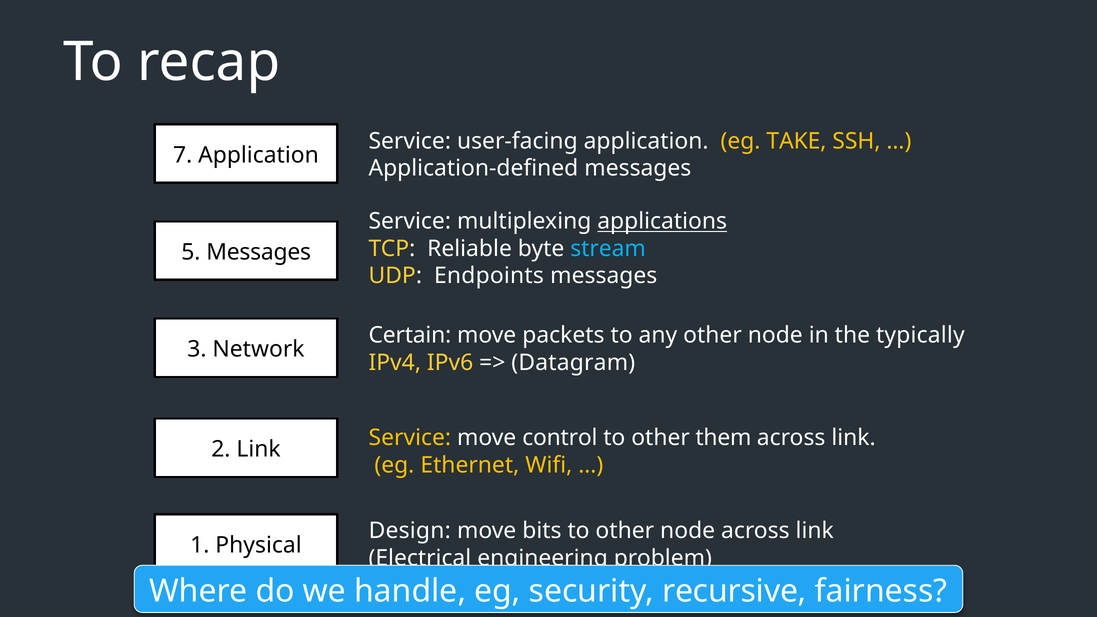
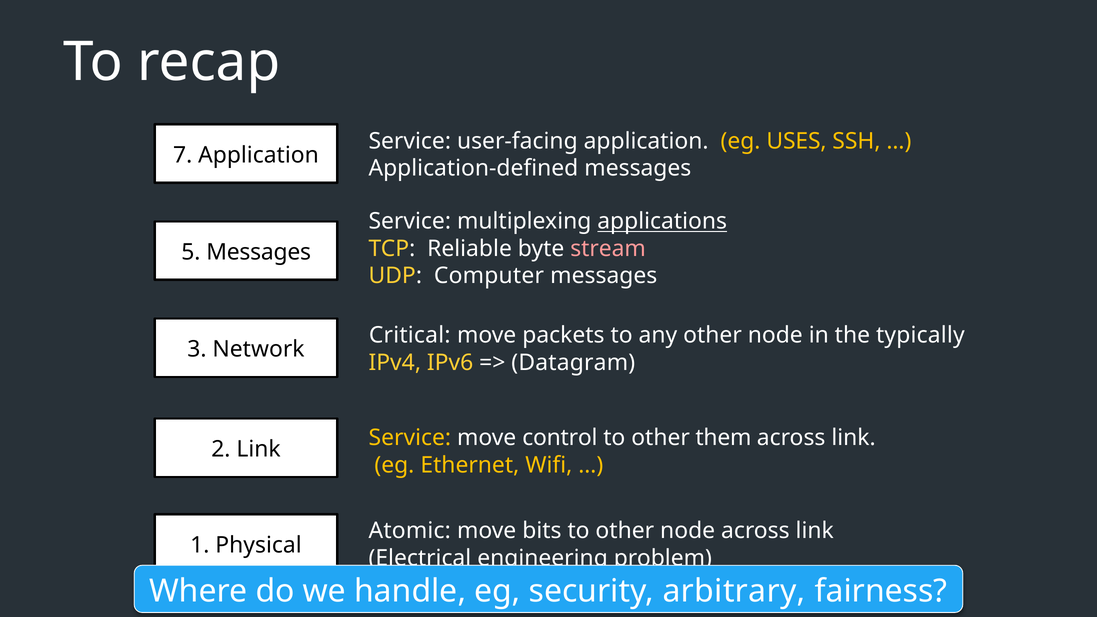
TAKE: TAKE -> USES (797, 141)
stream colour: light blue -> pink (608, 249)
Endpoints: Endpoints -> Computer (489, 276)
Certain: Certain -> Critical (410, 335)
Design: Design -> Atomic (410, 531)
recursive: recursive -> arbitrary (734, 591)
